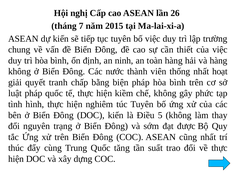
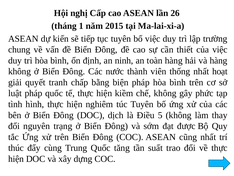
7: 7 -> 1 (81, 26)
DOC kiến: kiến -> dịch (116, 115)
